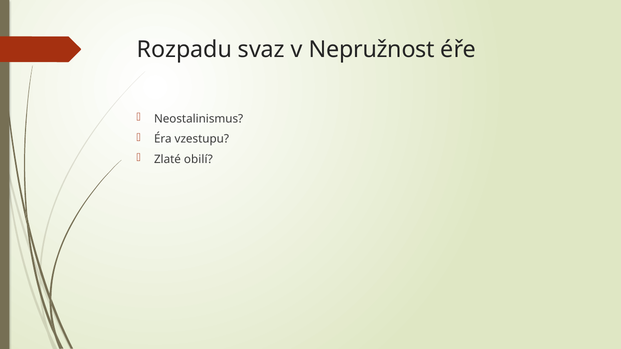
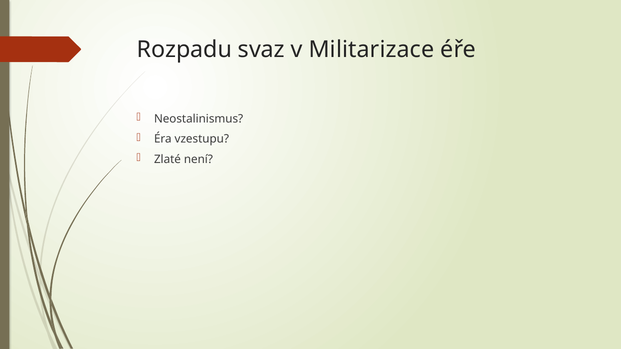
Nepružnost: Nepružnost -> Militarizace (372, 50)
obilí: obilí -> není (198, 160)
